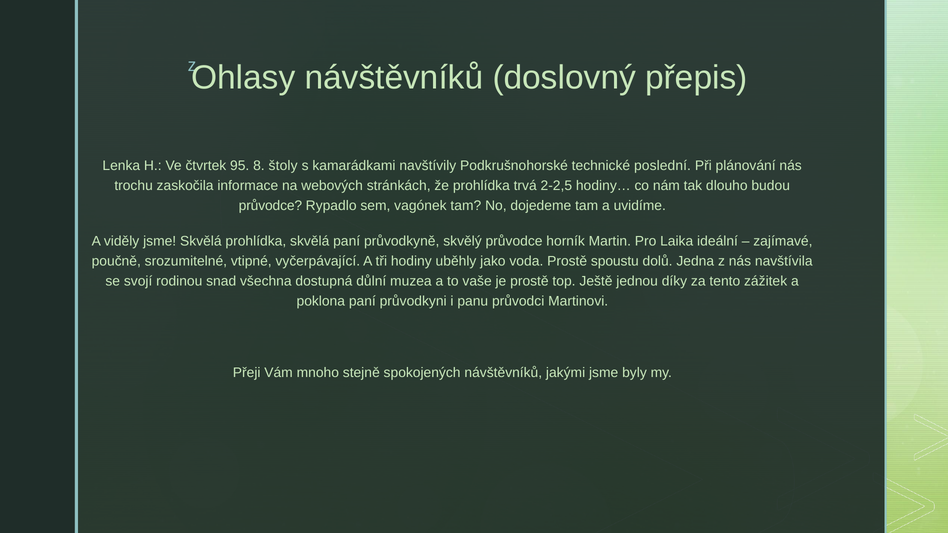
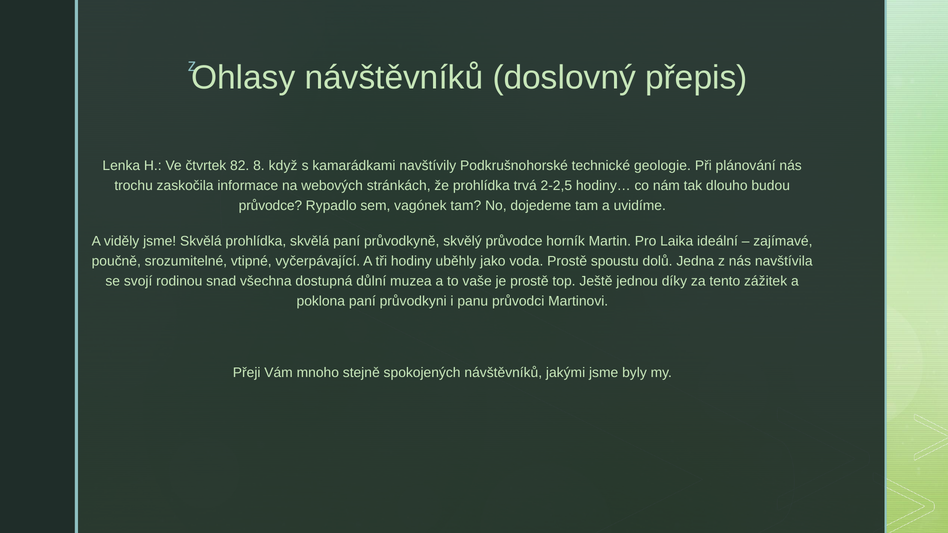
95: 95 -> 82 (240, 166)
štoly: štoly -> když (283, 166)
poslední: poslední -> geologie (662, 166)
